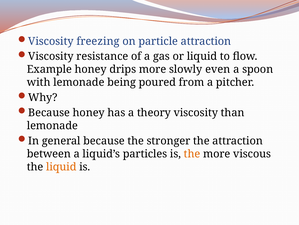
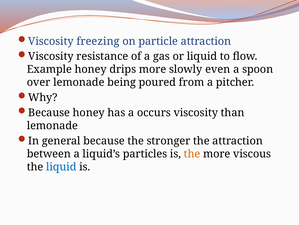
with: with -> over (39, 82)
theory: theory -> occurs (154, 112)
liquid colour: orange -> blue (61, 166)
